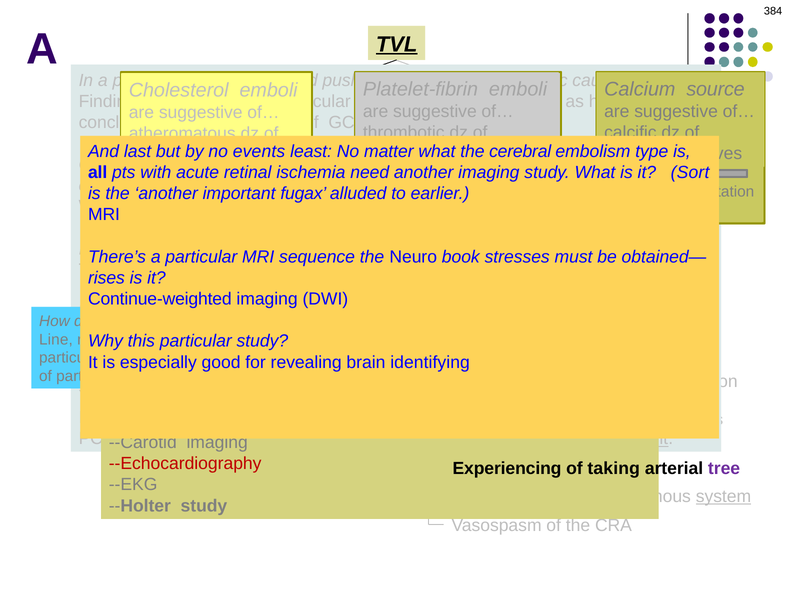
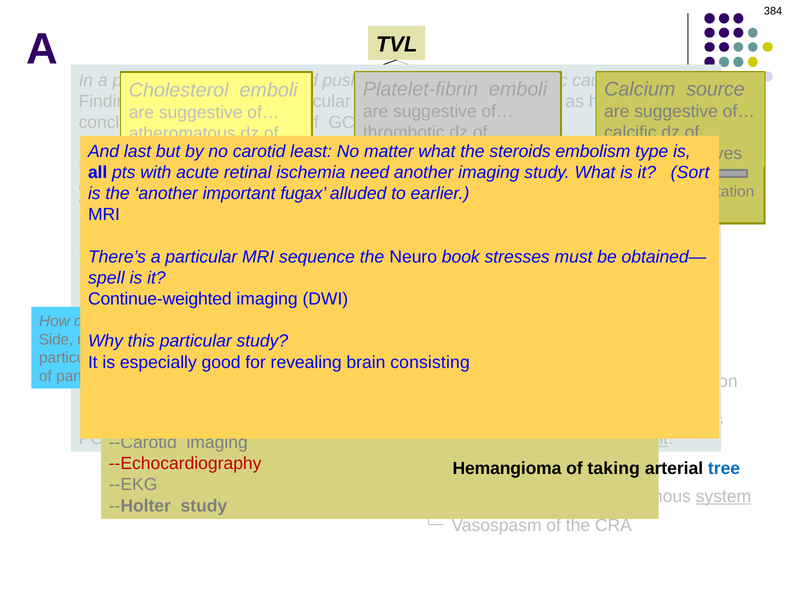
TVL underline: present -> none (397, 44)
events: events -> carotid (259, 151)
cerebral: cerebral -> steroids (520, 151)
rises: rises -> spell (106, 278)
Line: Line -> Side (56, 339)
identifying: identifying -> consisting (430, 362)
Experiencing: Experiencing -> Hemangioma (507, 468)
tree colour: purple -> blue (724, 468)
